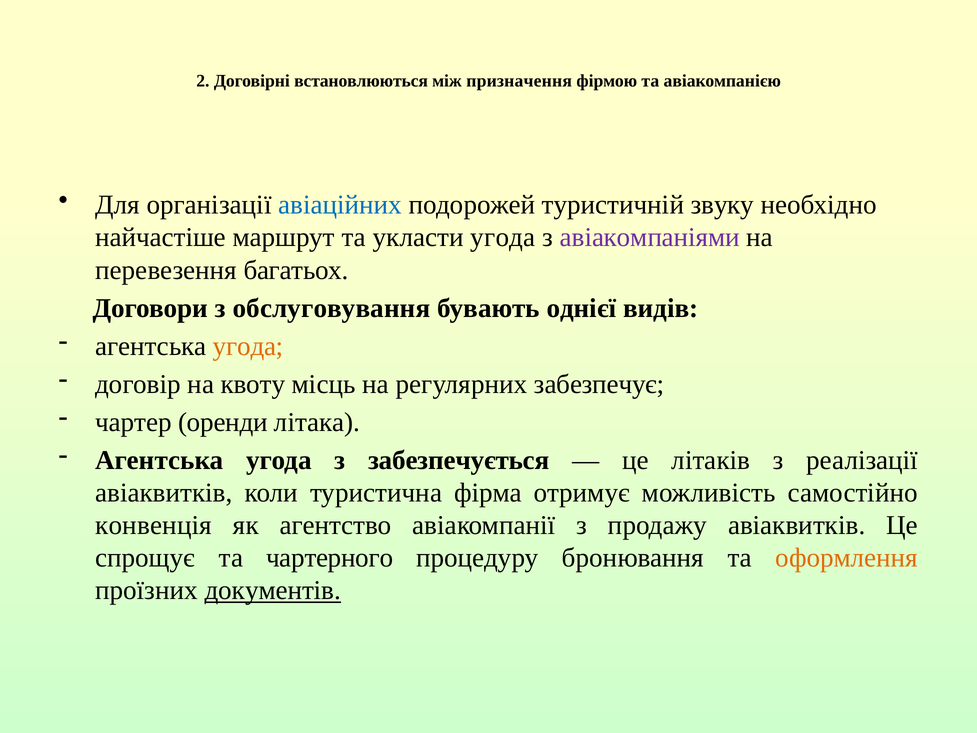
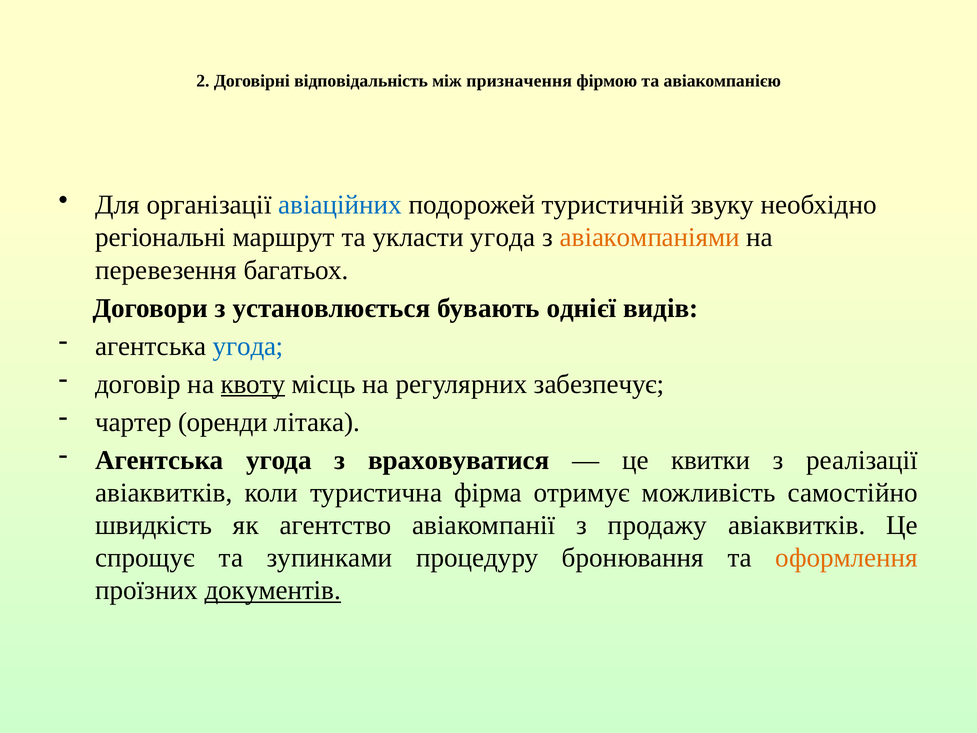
встановлюються: встановлюються -> відповідальність (361, 81)
найчастіше: найчастіше -> регіональні (161, 237)
авіакомпаніями colour: purple -> orange (650, 237)
обслуговування: обслуговування -> установлюється (332, 308)
угода colour: orange -> blue (248, 346)
квоту underline: none -> present (253, 384)
забезпечується: забезпечується -> враховуватися (459, 460)
літаків: літаків -> квитки (711, 460)
конвенція: конвенція -> швидкість (154, 525)
чартерного: чартерного -> зупинками (329, 558)
